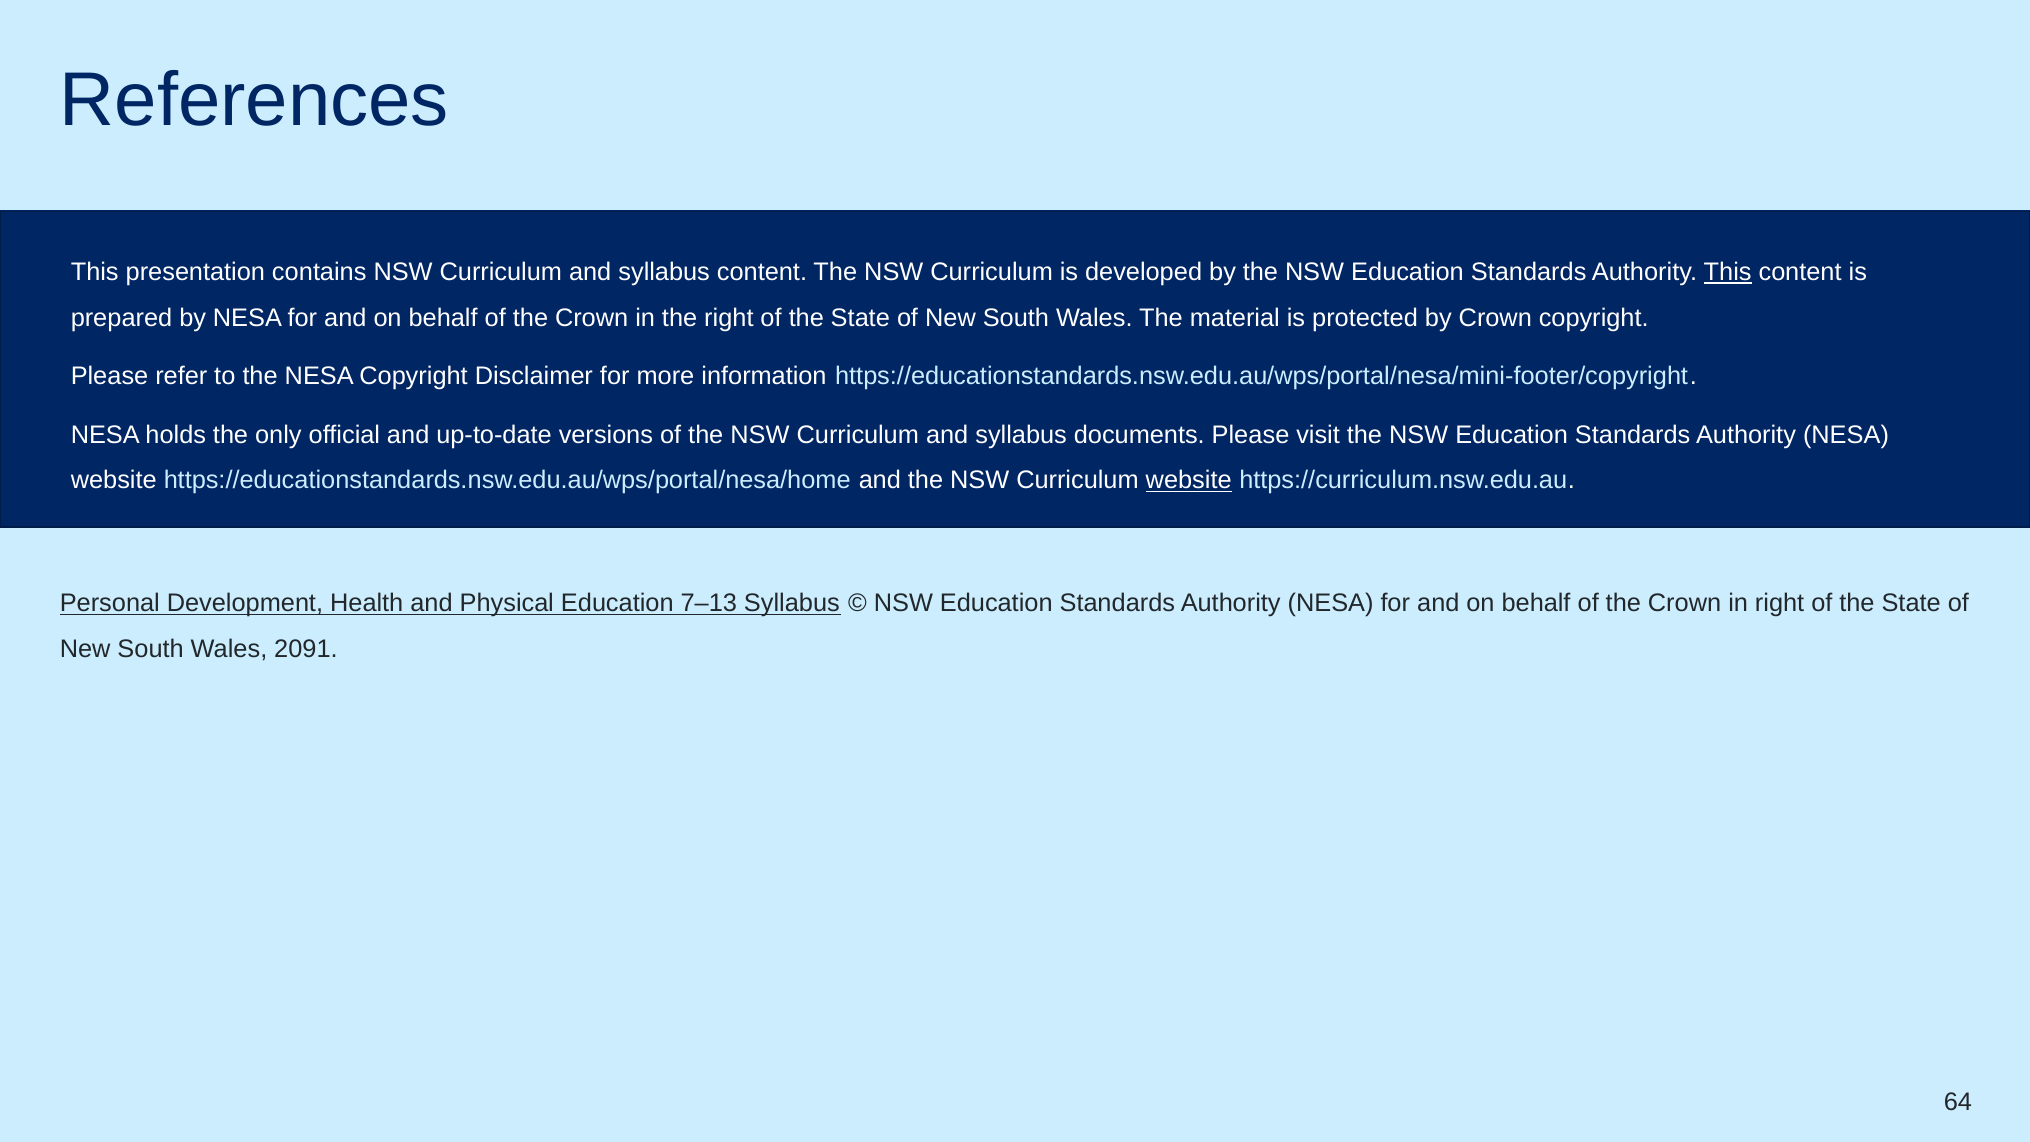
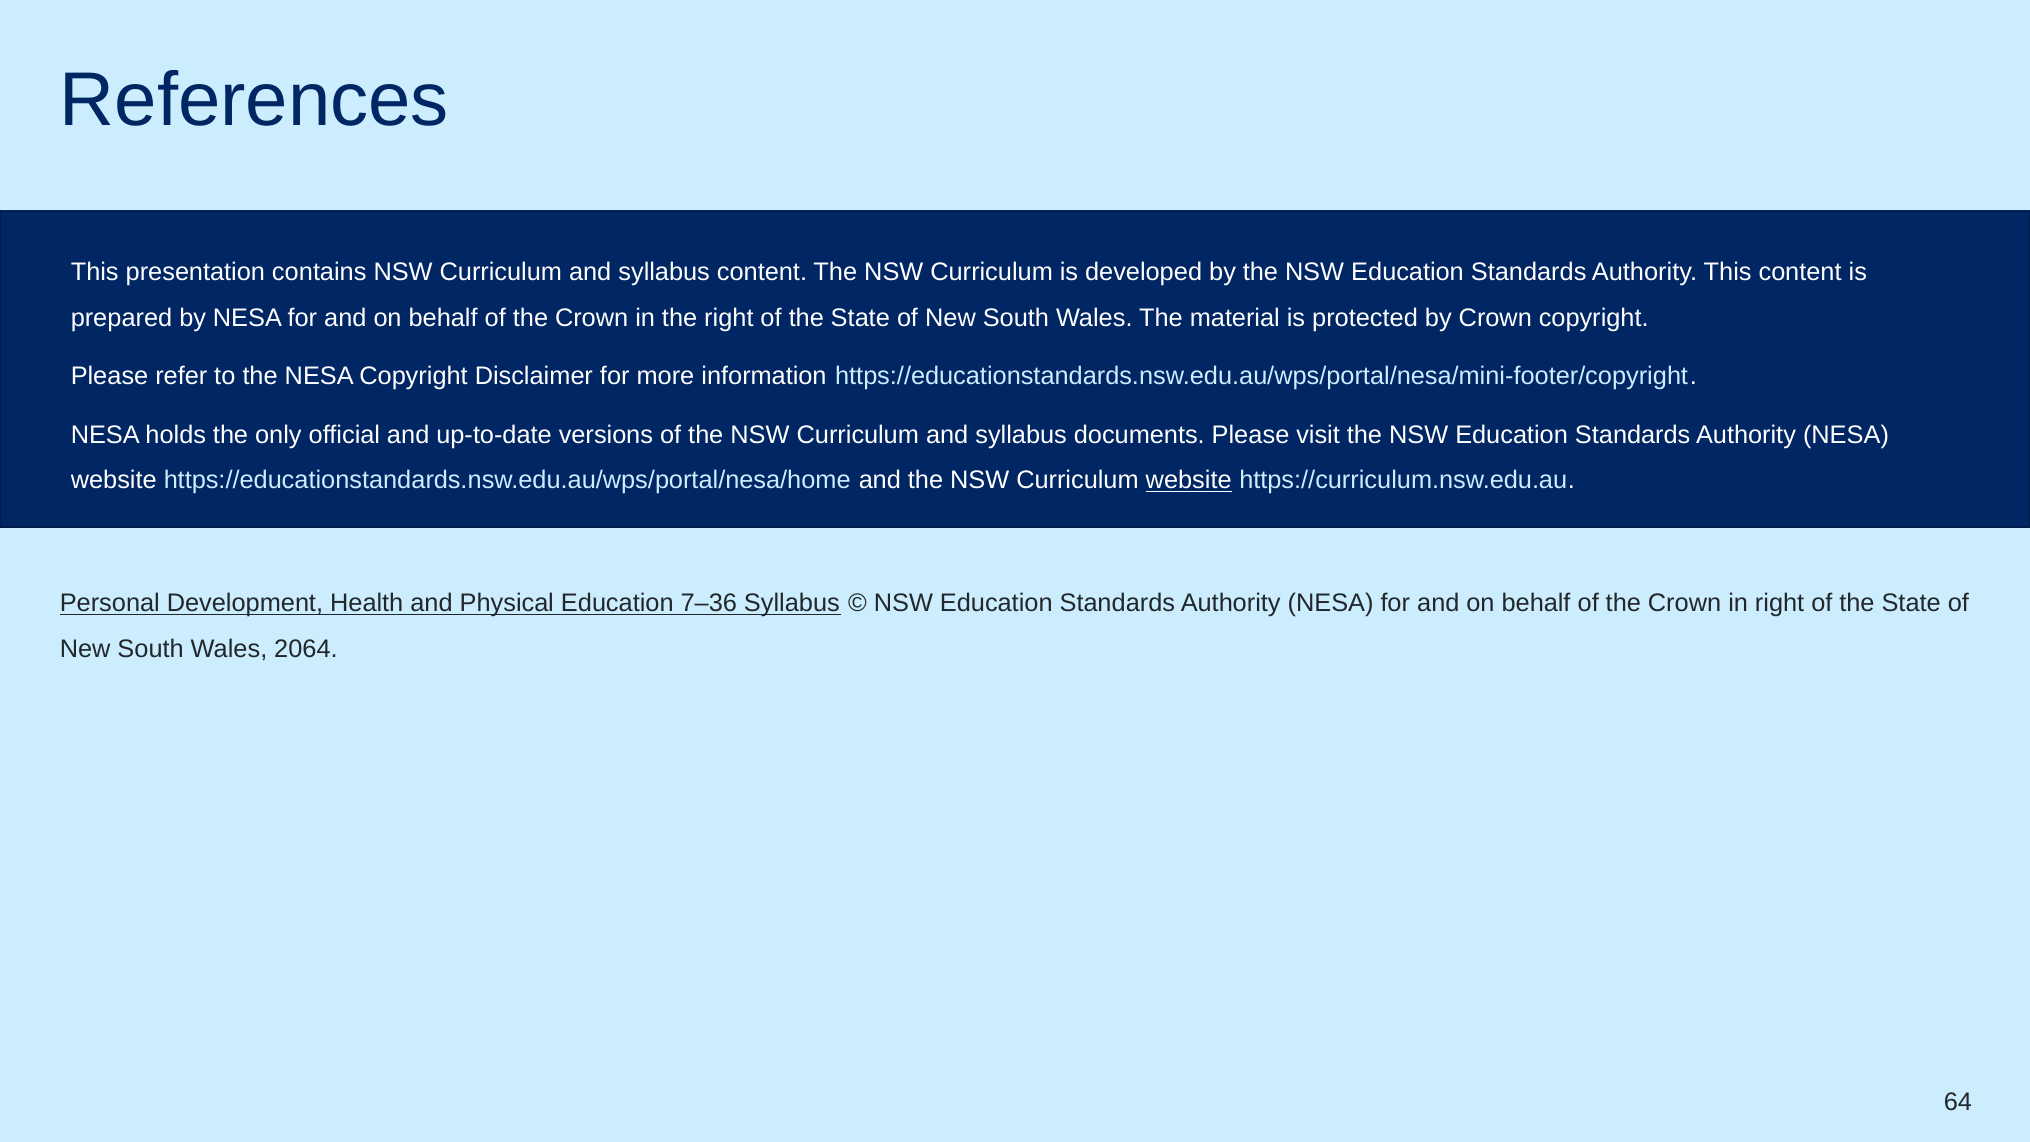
This underline: present -> none (1728, 272)
7–13: 7–13 -> 7–36 (709, 603)
2091: 2091 -> 2064 (306, 649)
